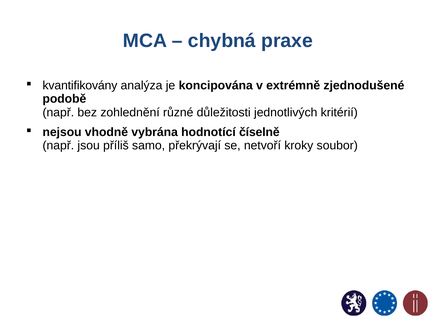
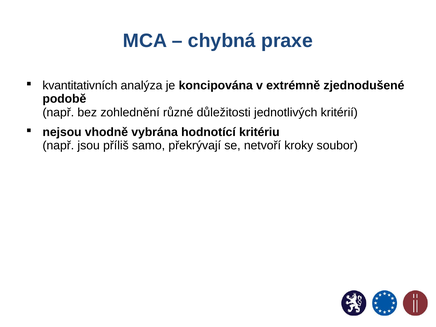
kvantifikovány: kvantifikovány -> kvantitativních (80, 85)
číselně: číselně -> kritériu (259, 132)
